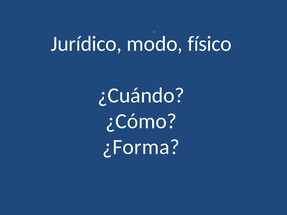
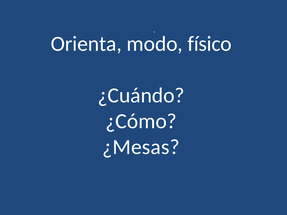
Jurídico: Jurídico -> Orienta (86, 44)
¿Forma: ¿Forma -> ¿Mesas (141, 147)
